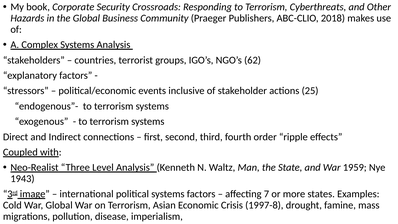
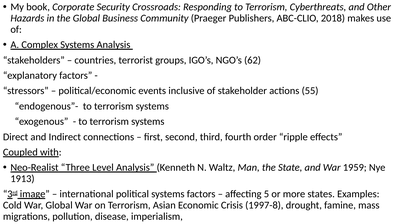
25: 25 -> 55 (310, 91)
1943: 1943 -> 1913 (22, 179)
7: 7 -> 5 (266, 194)
